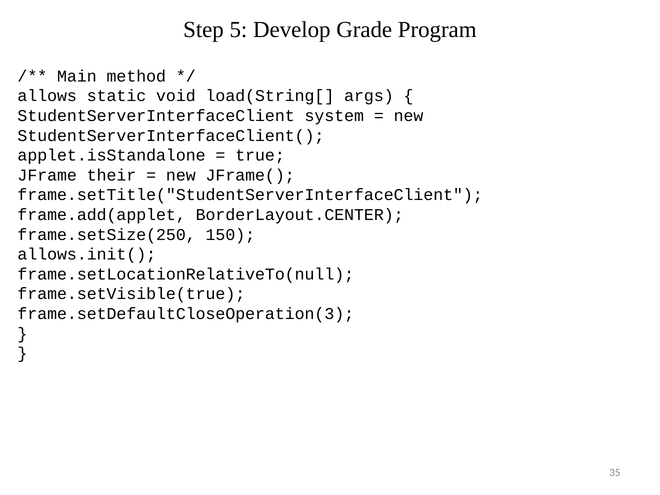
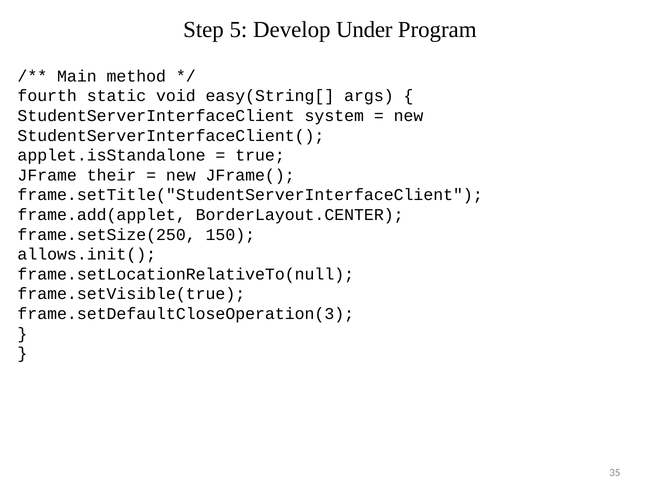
Grade: Grade -> Under (364, 30)
allows: allows -> fourth (47, 96)
load(String[: load(String[ -> easy(String[ (270, 96)
